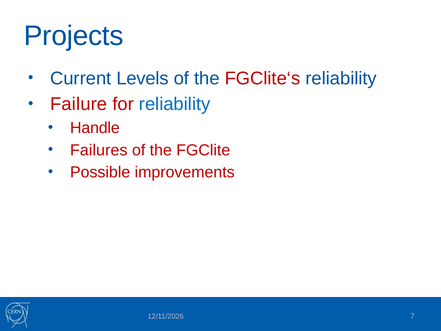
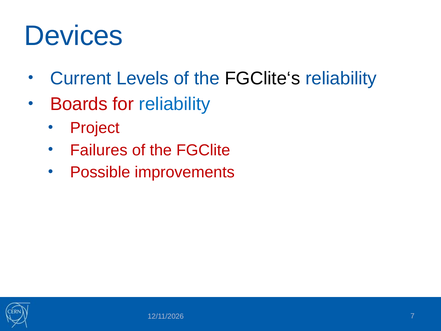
Projects: Projects -> Devices (74, 36)
FGClite‘s colour: red -> black (262, 78)
Failure: Failure -> Boards (79, 104)
Handle: Handle -> Project (95, 128)
